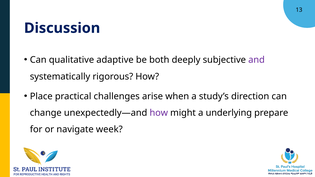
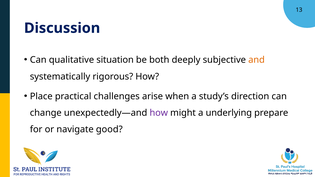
adaptive: adaptive -> situation (115, 60)
and colour: purple -> orange (257, 60)
week: week -> good (109, 129)
